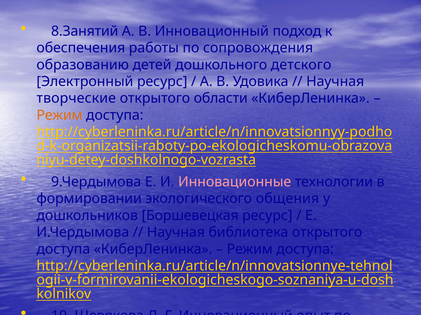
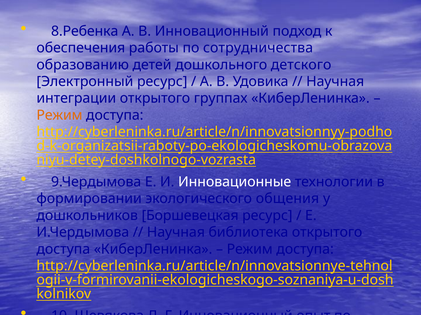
8.Занятий: 8.Занятий -> 8.Ребенка (85, 31)
сопровождения: сопровождения -> сотрудничества (258, 48)
творческие: творческие -> интеграции (76, 99)
области: области -> группах (221, 99)
Инновационные colour: pink -> white (235, 182)
